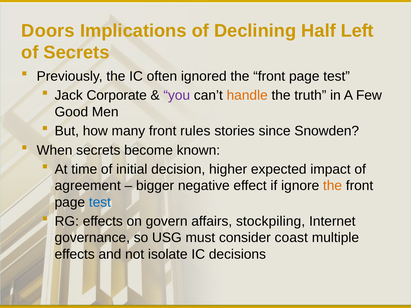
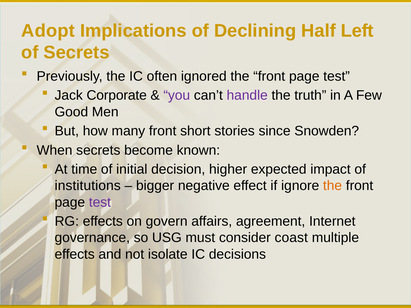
Doors: Doors -> Adopt (48, 31)
handle colour: orange -> purple (247, 95)
rules: rules -> short (195, 131)
agreement: agreement -> institutions (88, 186)
test colour: blue -> purple (100, 202)
stockpiling: stockpiling -> agreement (271, 222)
